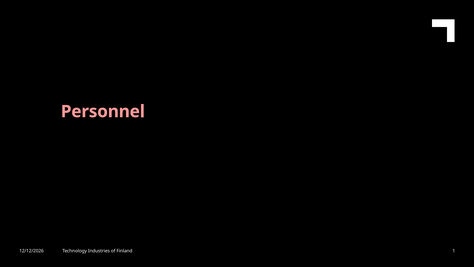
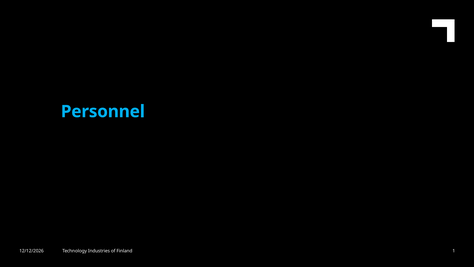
Personnel colour: pink -> light blue (103, 111)
